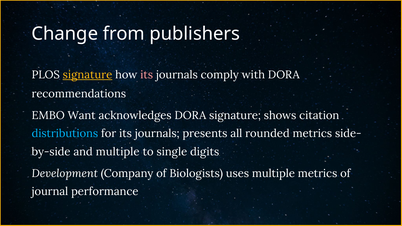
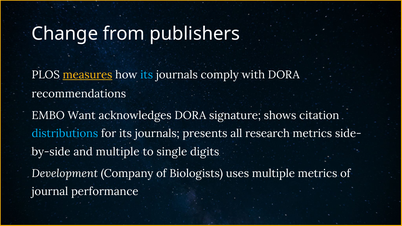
PLOS signature: signature -> measures (88, 75)
its colour: pink -> light blue (147, 75)
rounded: rounded -> research (268, 134)
